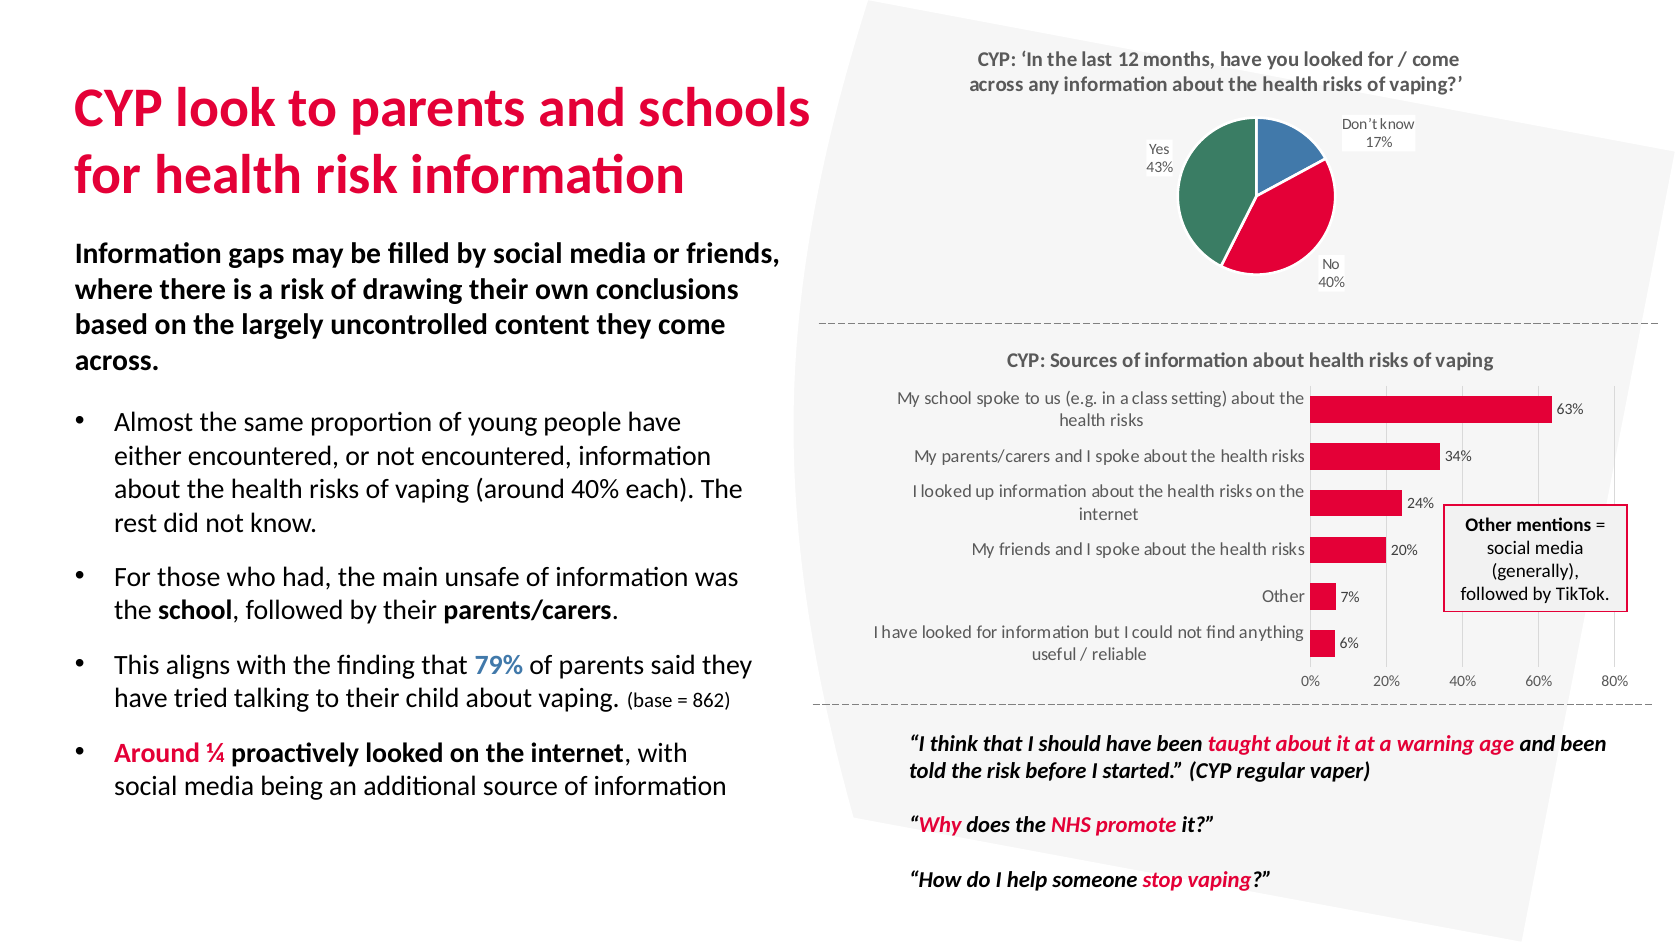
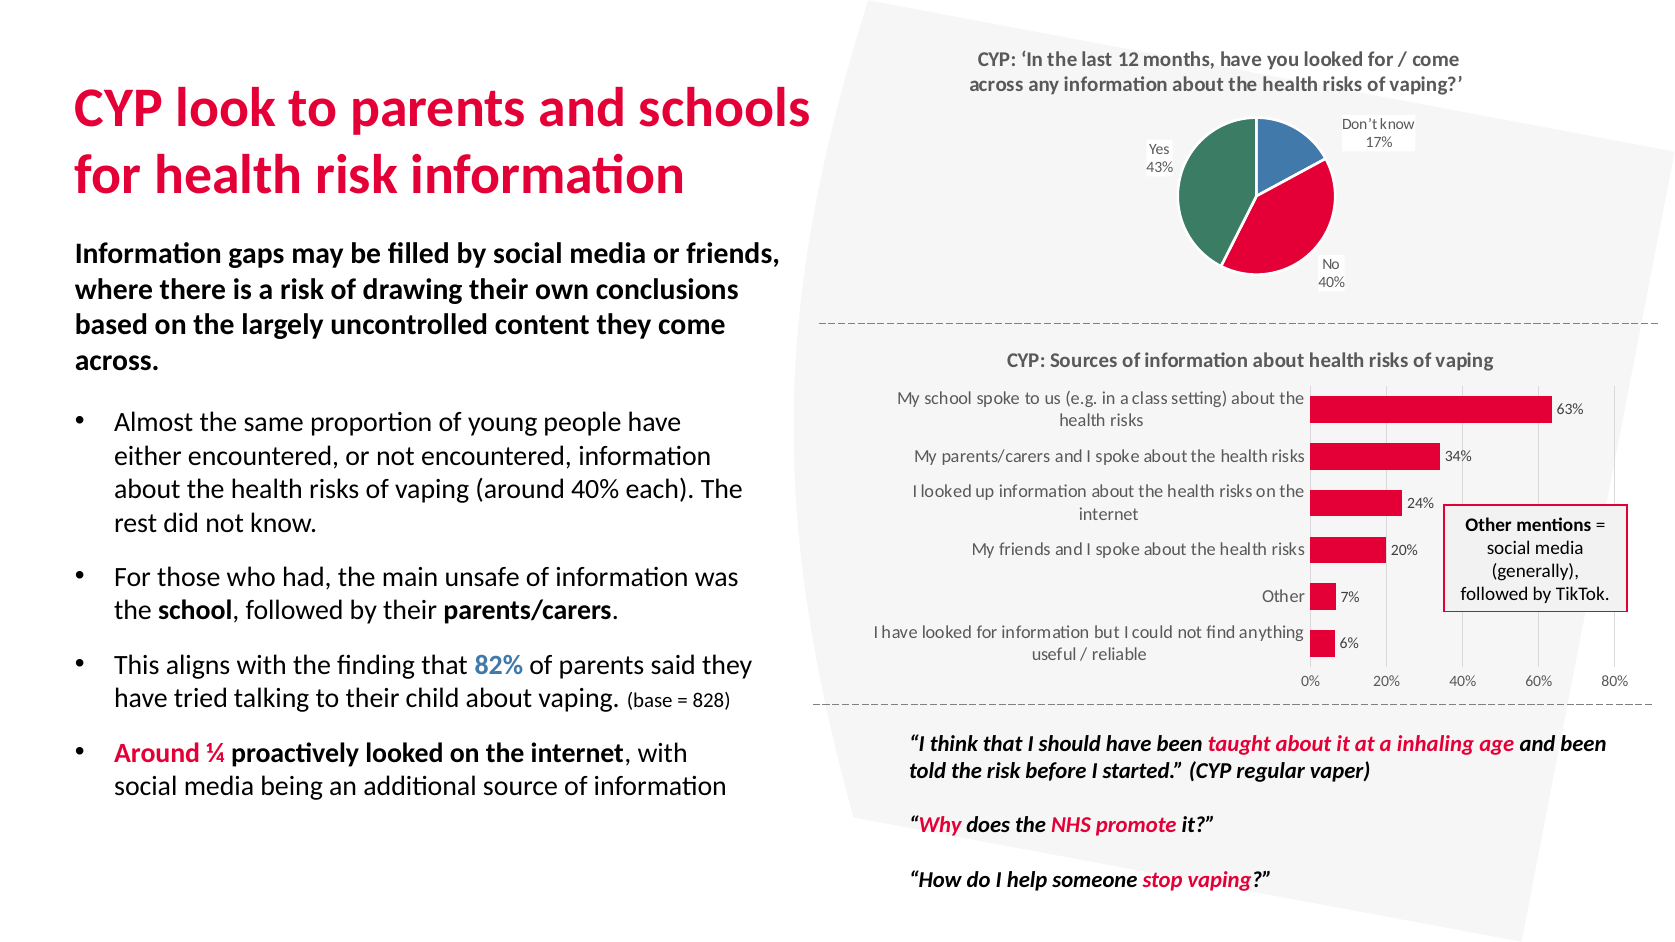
79%: 79% -> 82% (499, 665)
862: 862 -> 828 (712, 701)
warning: warning -> inhaling (1436, 744)
